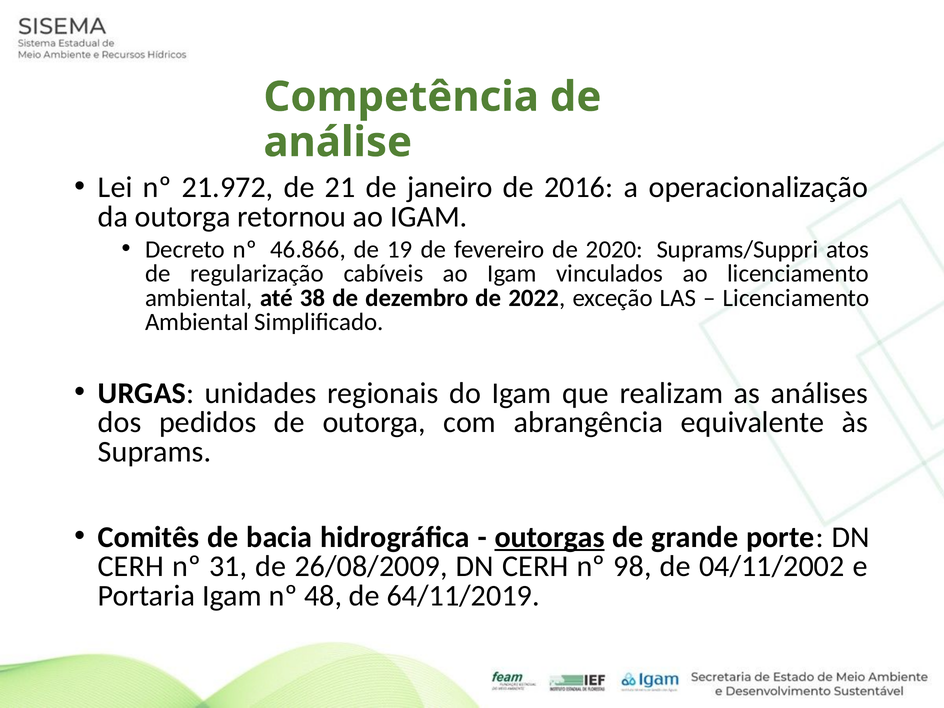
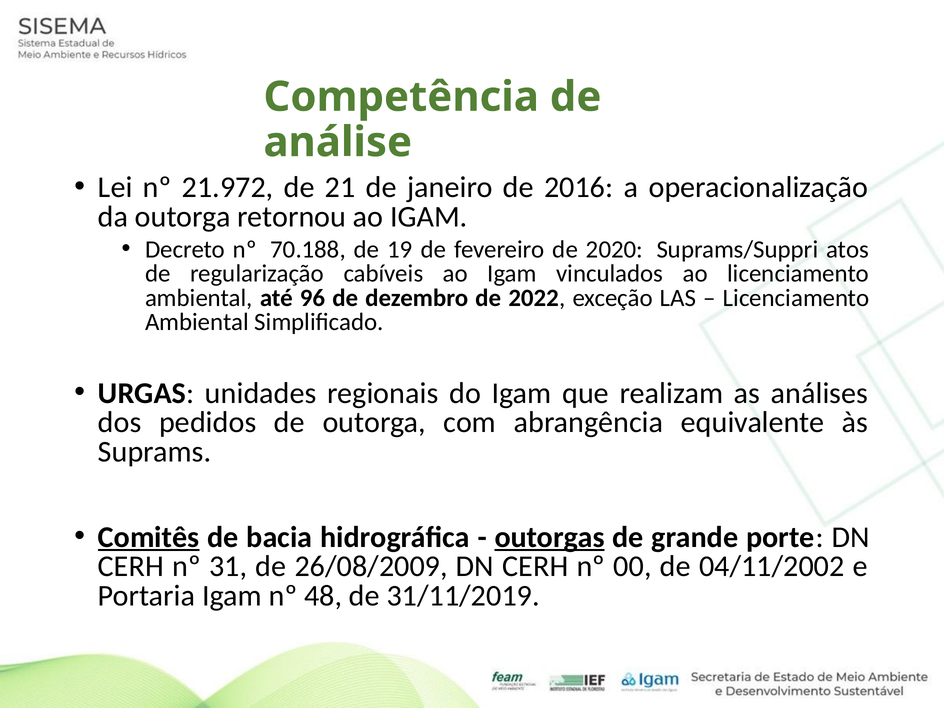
46.866: 46.866 -> 70.188 (308, 250)
38: 38 -> 96 (312, 298)
Comitês underline: none -> present (149, 537)
98: 98 -> 00 (632, 566)
64/11/2019: 64/11/2019 -> 31/11/2019 (463, 596)
